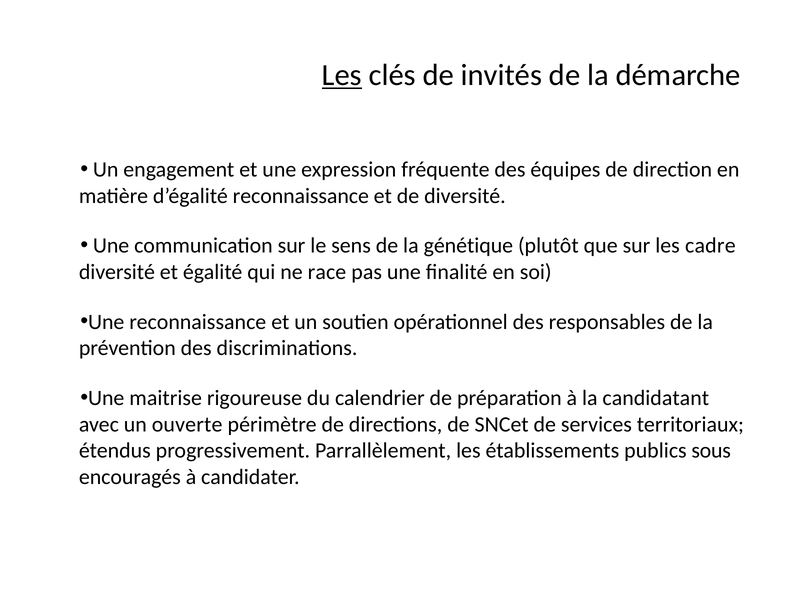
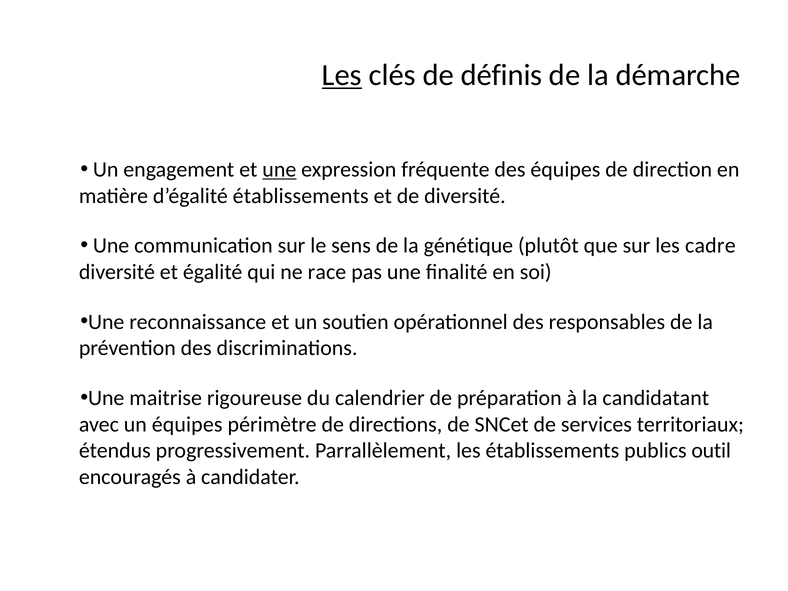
invités: invités -> définis (502, 75)
une underline: none -> present (279, 170)
d’égalité reconnaissance: reconnaissance -> établissements (301, 196)
un ouverte: ouverte -> équipes (187, 424)
sous: sous -> outil (711, 451)
